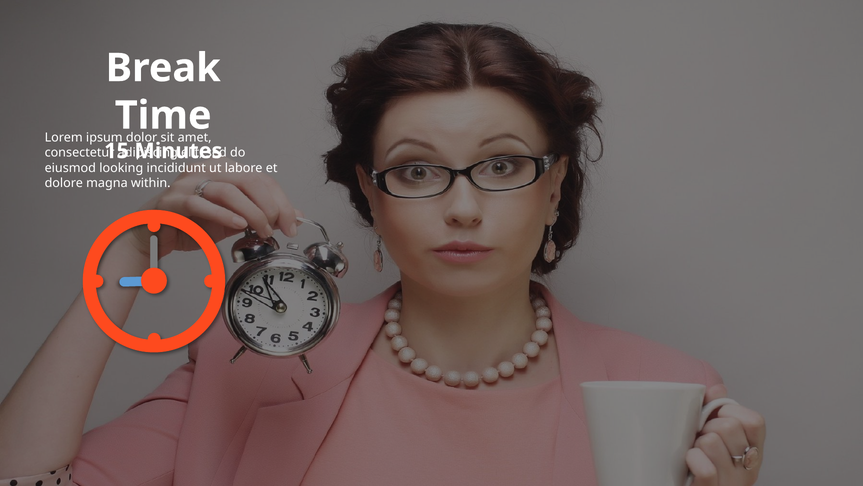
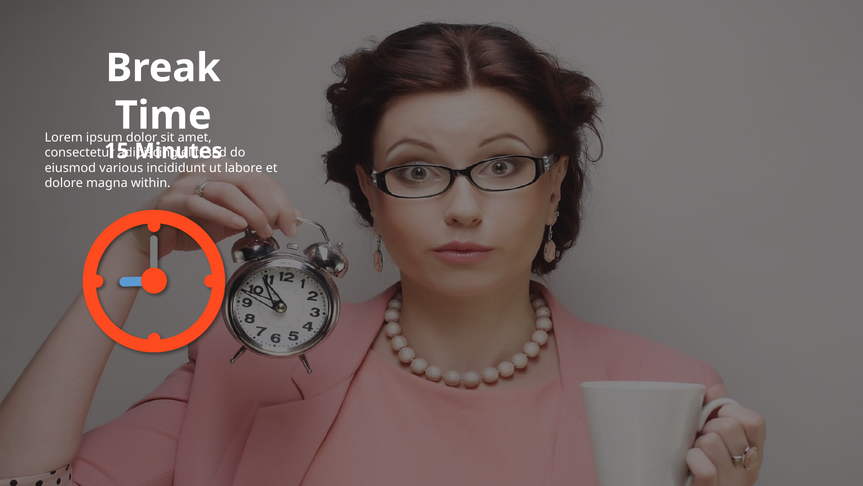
looking: looking -> various (121, 168)
